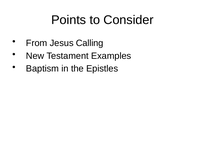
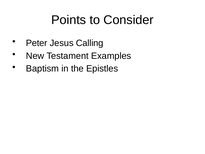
From: From -> Peter (37, 43)
